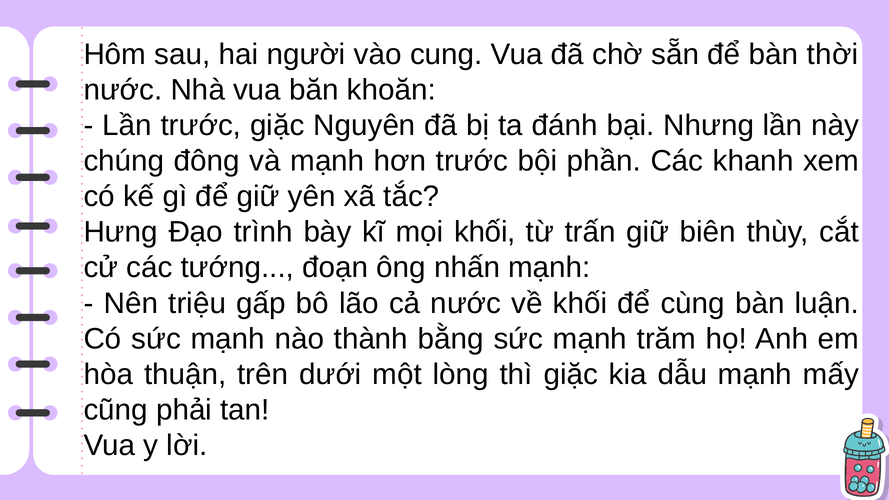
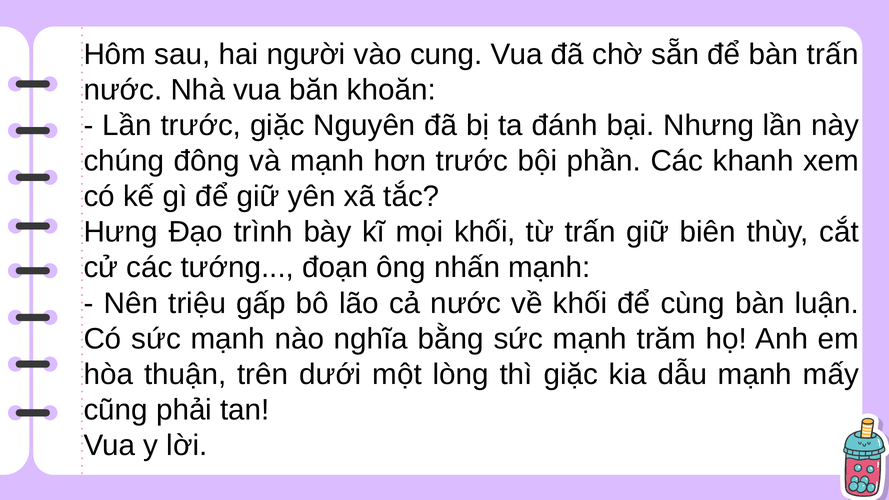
bàn thời: thời -> trấn (833, 54)
thành: thành -> nghĩa (371, 339)
